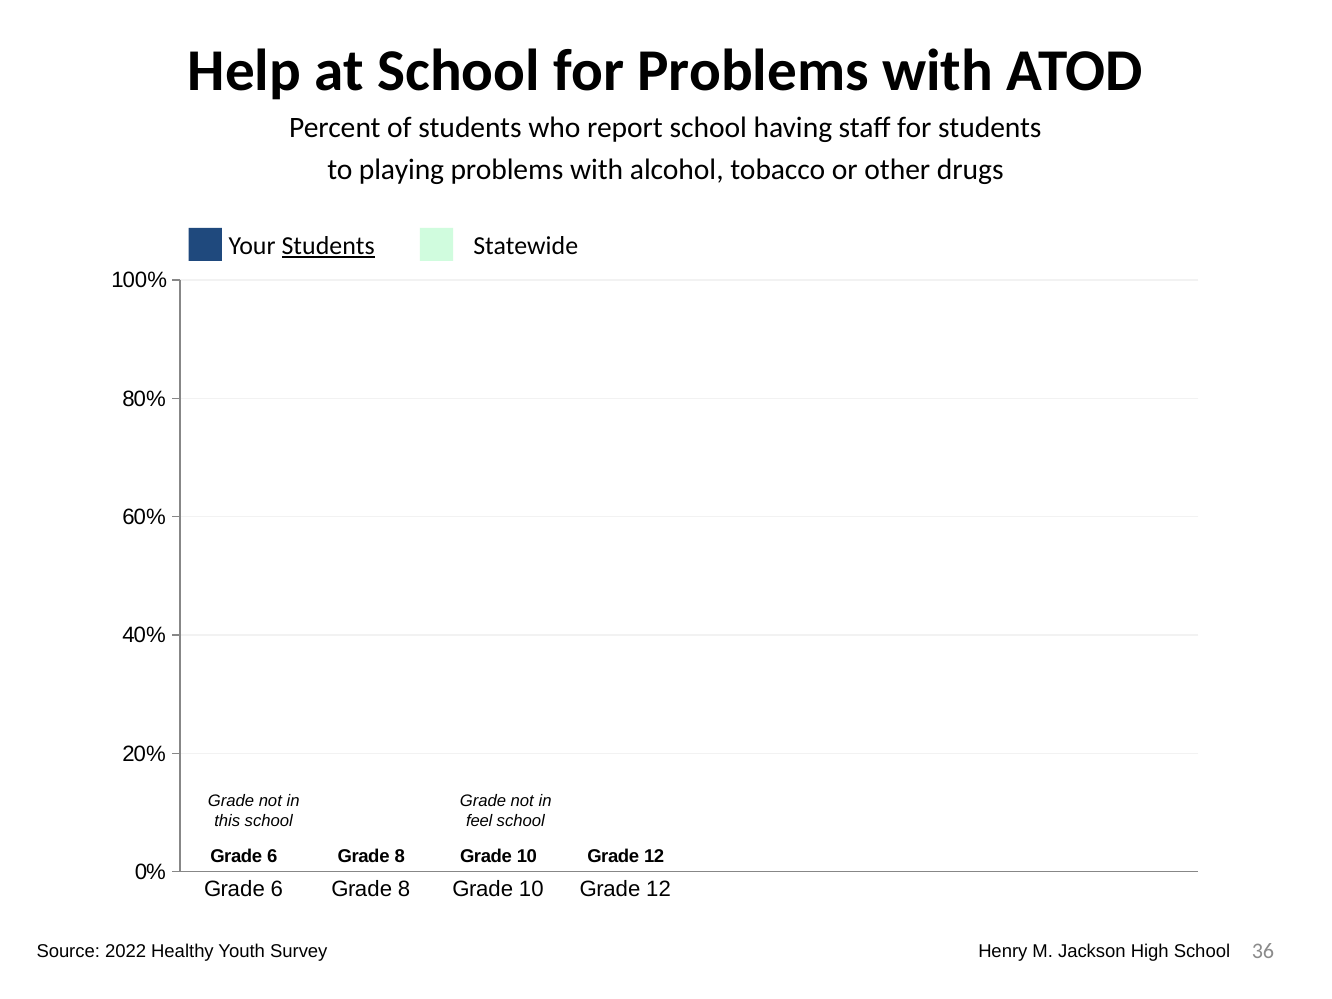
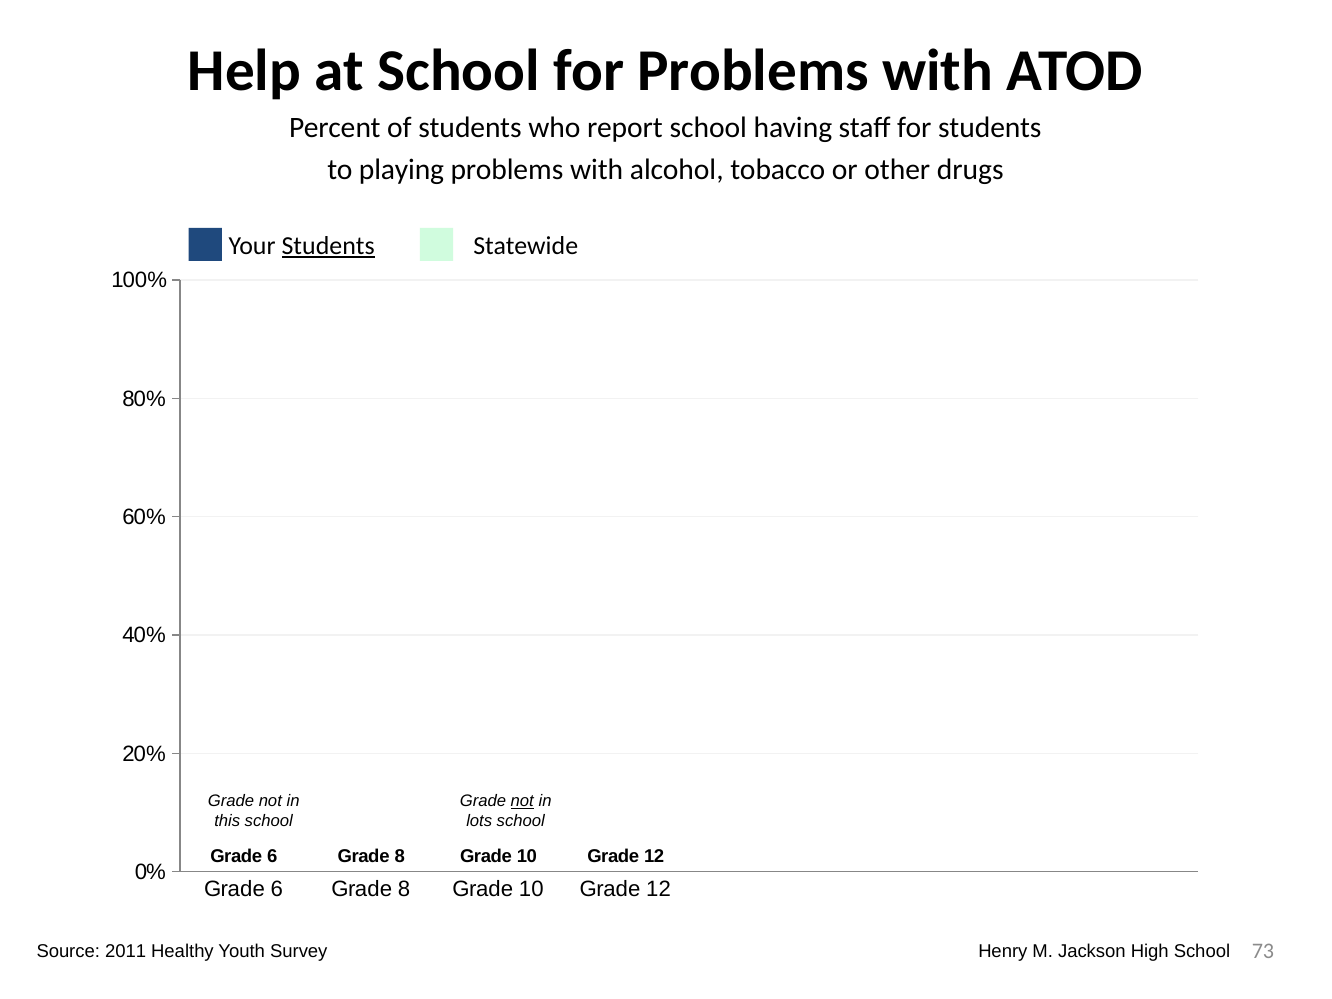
not underline: none -> present (522, 801)
feel: feel -> lots (479, 821)
2022: 2022 -> 2011 (126, 951)
36: 36 -> 73 (1263, 952)
